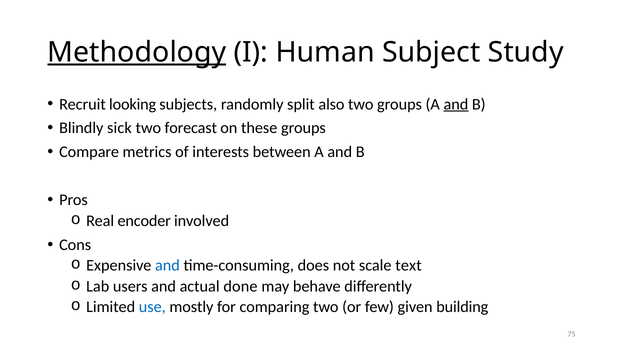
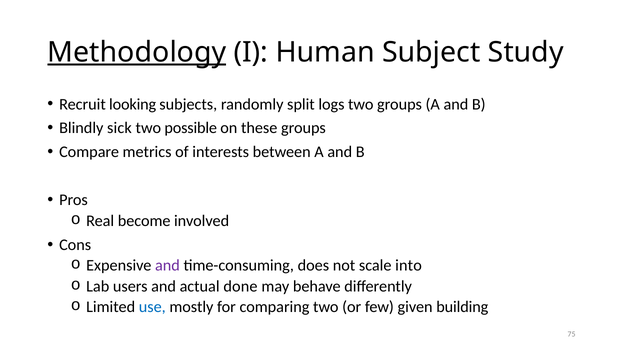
also: also -> logs (331, 104)
and underline: present -> none (456, 104)
forecast: forecast -> possible (191, 128)
encoder: encoder -> become (144, 221)
and colour: blue -> purple (167, 266)
text: text -> into (409, 266)
